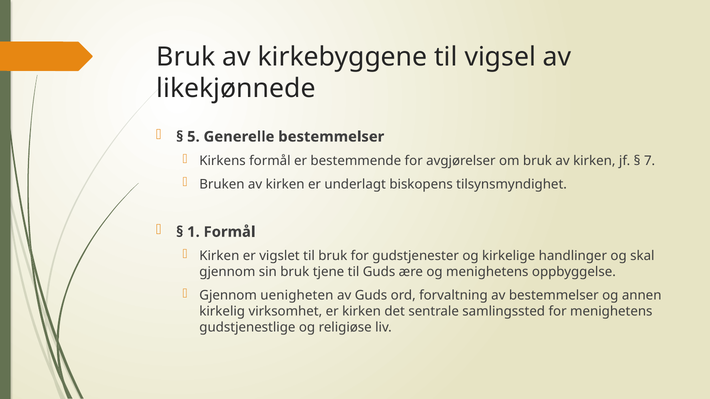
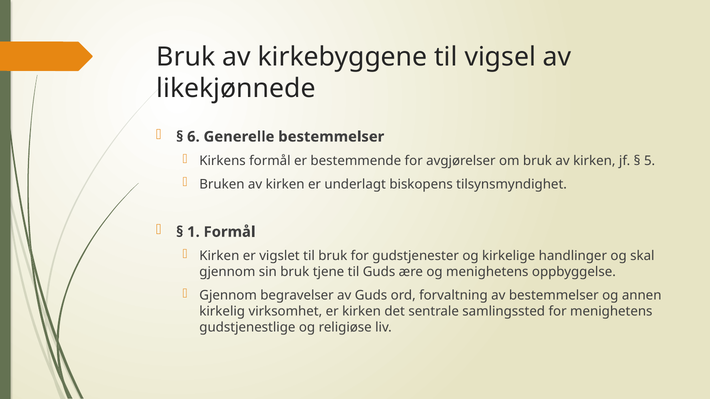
5: 5 -> 6 (193, 137)
7: 7 -> 5 (650, 161)
uenigheten: uenigheten -> begravelser (297, 296)
